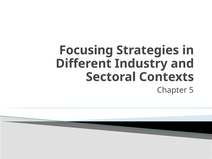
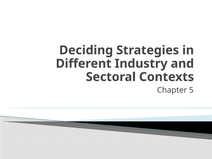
Focusing: Focusing -> Deciding (86, 50)
